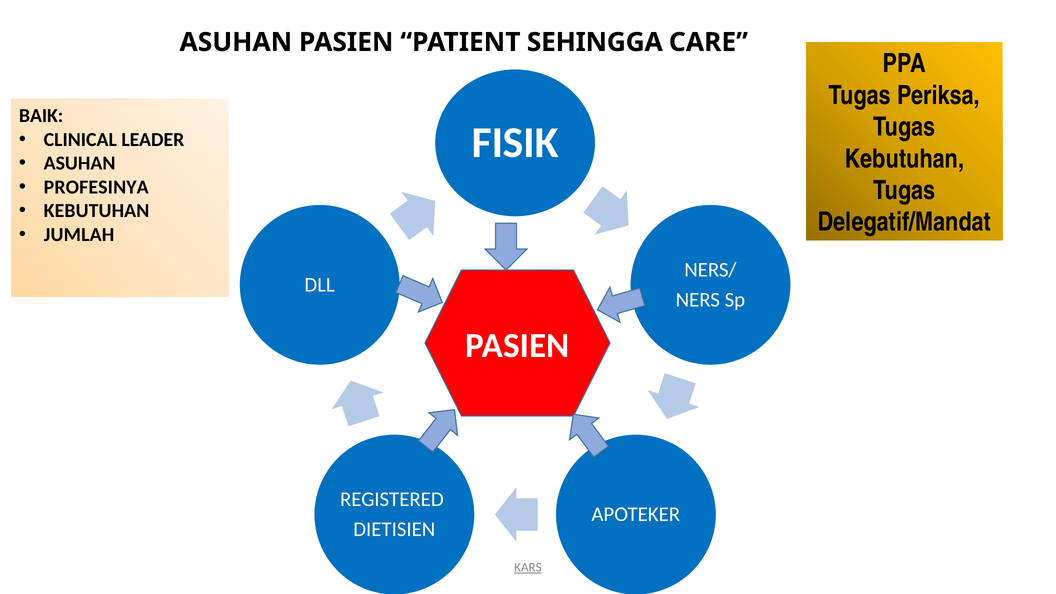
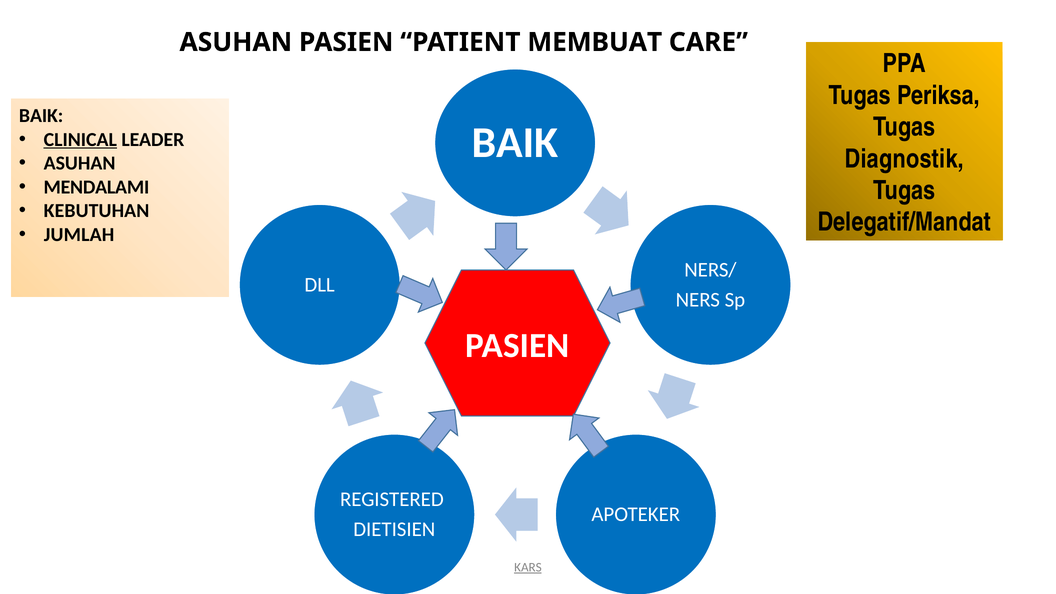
SEHINGGA: SEHINGGA -> MEMBUAT (595, 42)
FISIK: FISIK -> BAIK (515, 143)
CLINICAL underline: none -> present (80, 140)
Kebutuhan: Kebutuhan -> Diagnostik (904, 159)
PROFESINYA: PROFESINYA -> MENDALAMI (96, 187)
